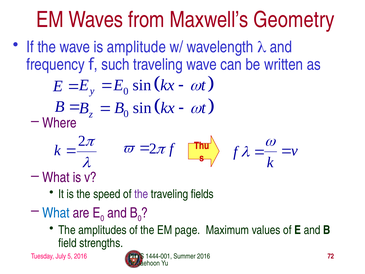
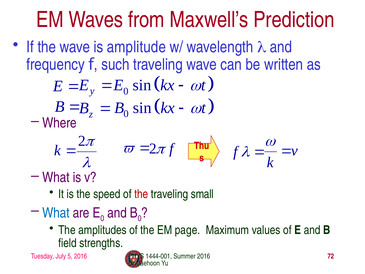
Geometry: Geometry -> Prediction (294, 20)
the colour: purple -> red (141, 194)
fields: fields -> small (202, 194)
